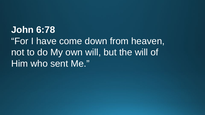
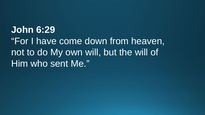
6:78: 6:78 -> 6:29 (46, 30)
